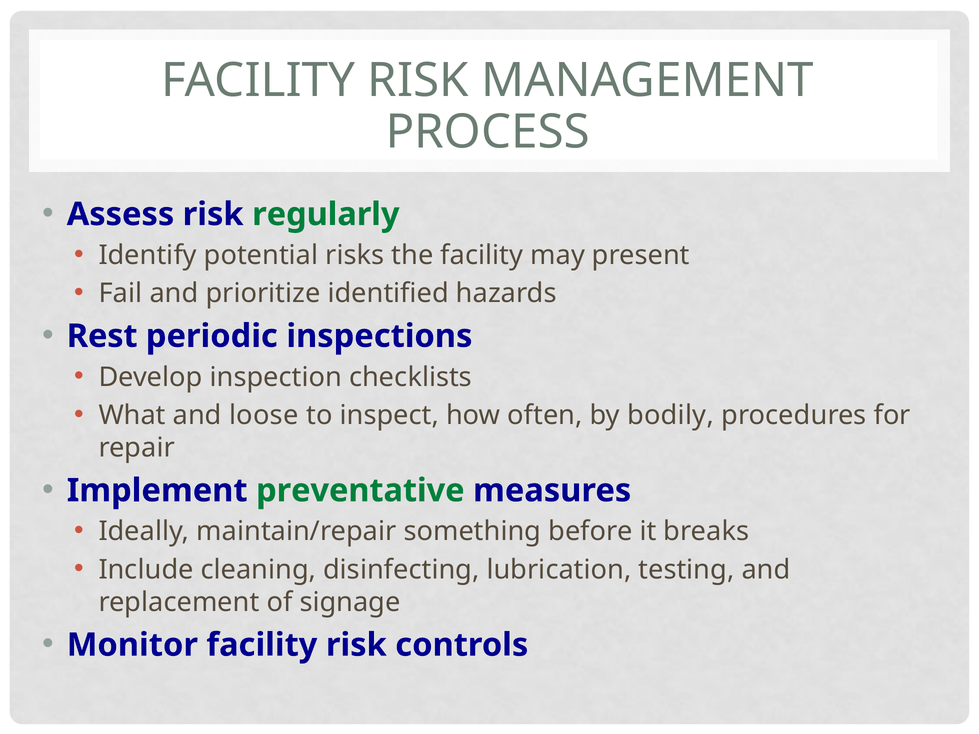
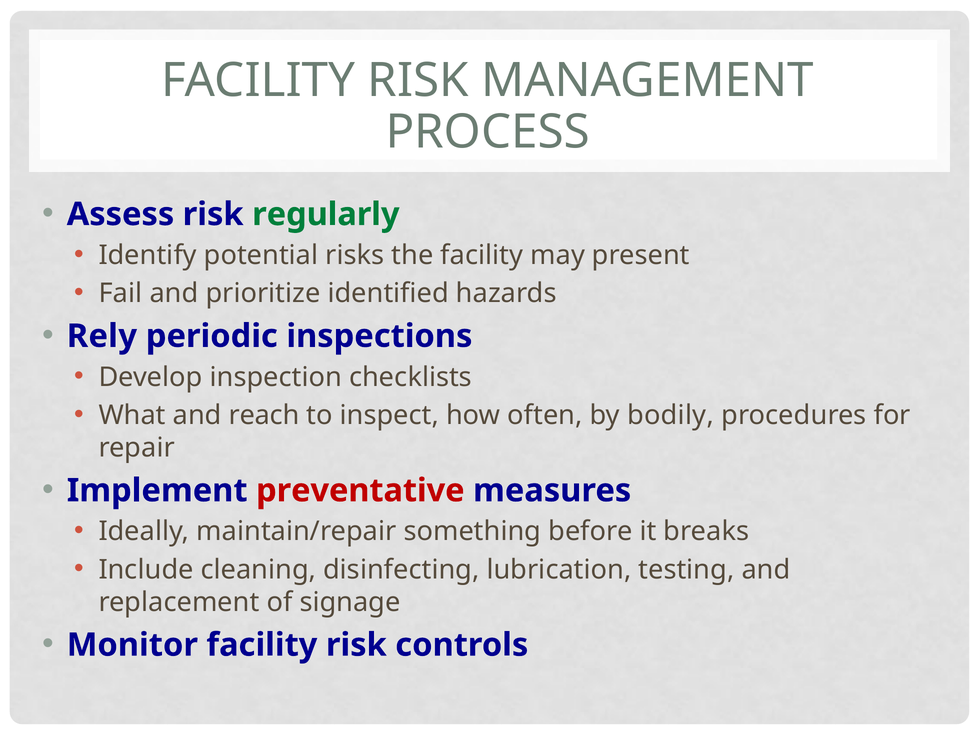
Rest: Rest -> Rely (102, 336)
loose: loose -> reach (264, 415)
preventative colour: green -> red (360, 491)
